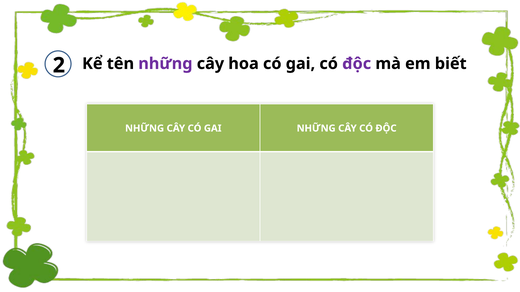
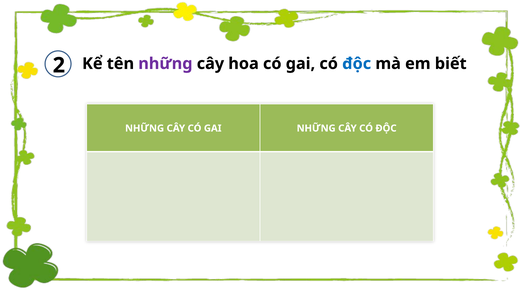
độc colour: purple -> blue (357, 64)
